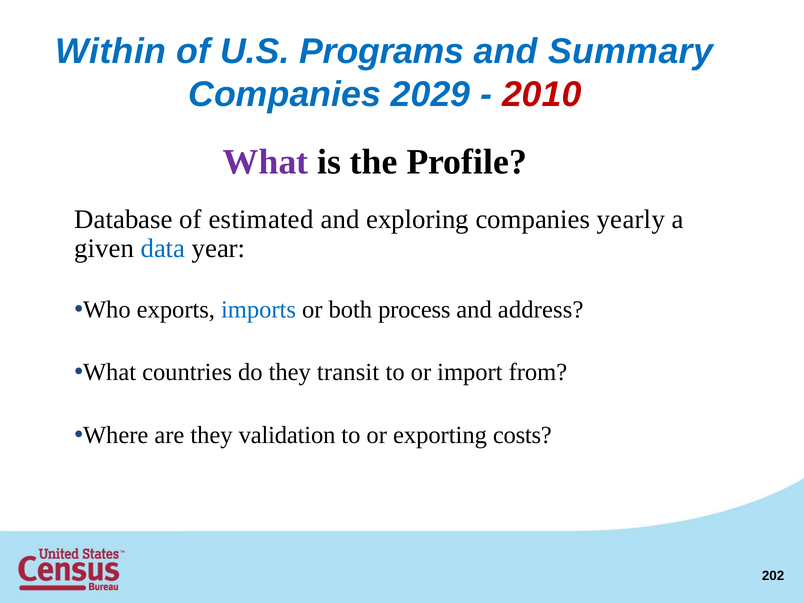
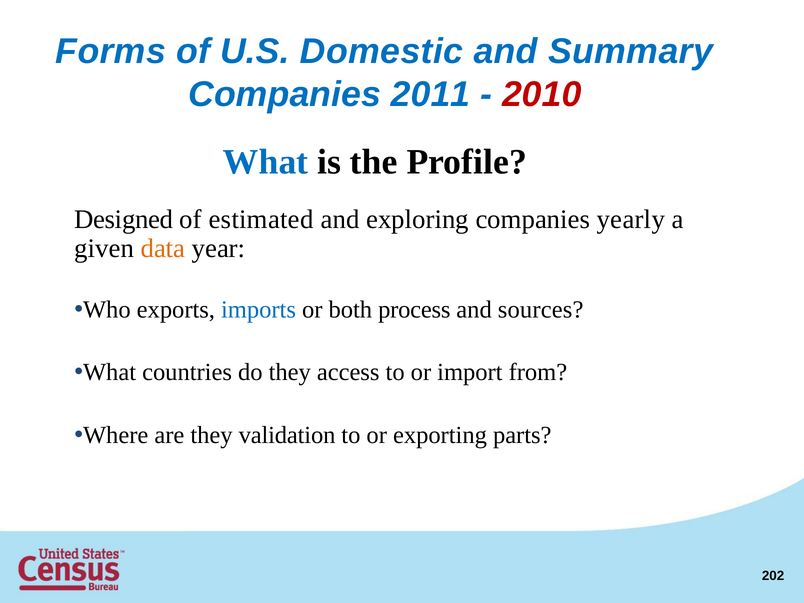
Within: Within -> Forms (111, 51)
Programs: Programs -> Domestic (382, 51)
2029: 2029 -> 2011 (431, 94)
What colour: purple -> blue (266, 162)
Database: Database -> Designed (124, 219)
data colour: blue -> orange (163, 248)
address: address -> sources (541, 310)
transit: transit -> access (348, 372)
costs: costs -> parts (522, 435)
